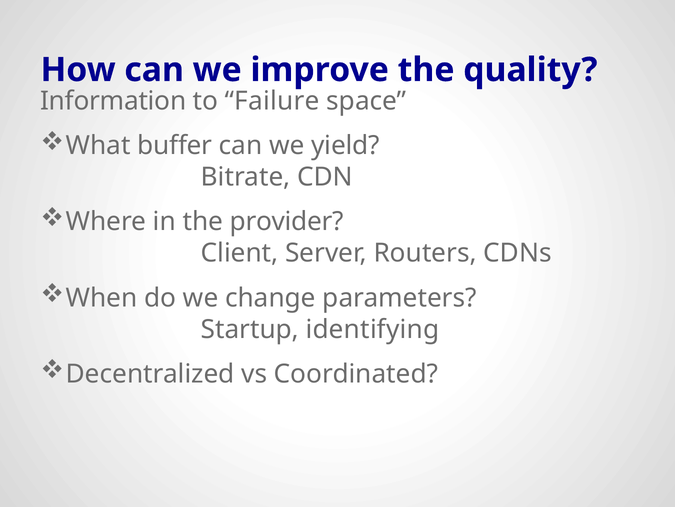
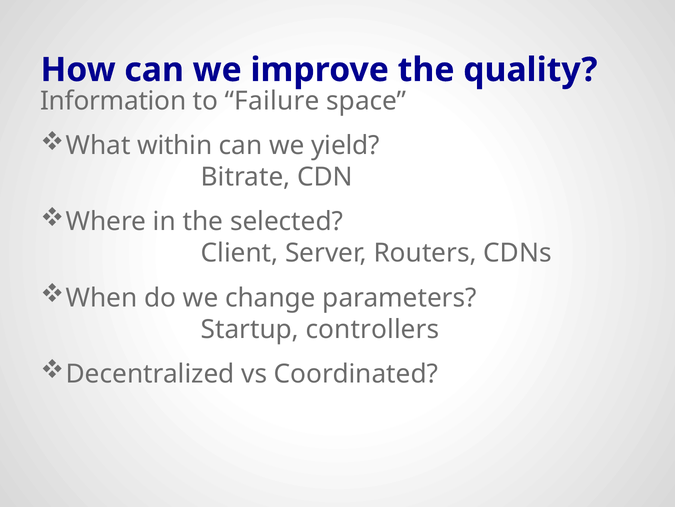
buffer: buffer -> within (175, 145)
provider: provider -> selected (287, 221)
identifying: identifying -> controllers (373, 329)
